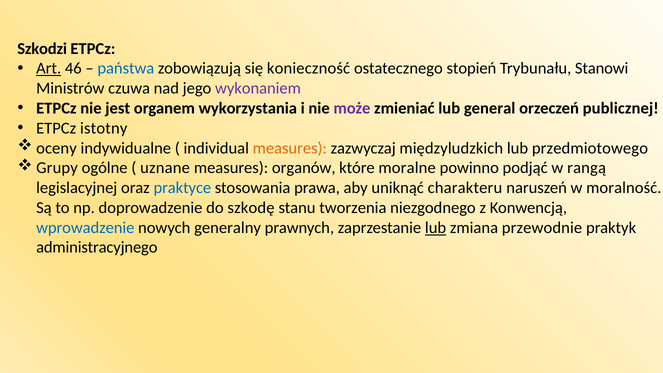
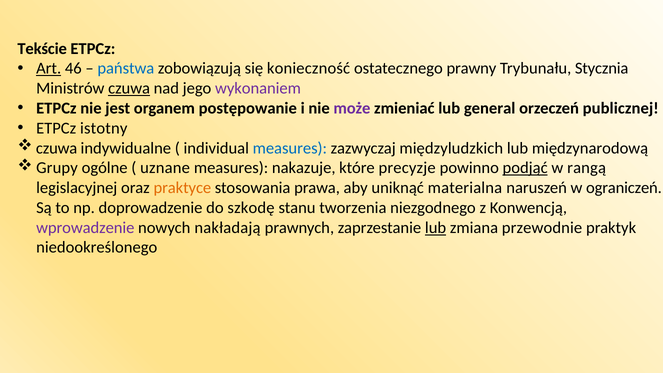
Szkodzi: Szkodzi -> Tekście (42, 49)
stopień: stopień -> prawny (471, 68)
Stanowi: Stanowi -> Stycznia (602, 68)
czuwa underline: none -> present (129, 88)
wykorzystania: wykorzystania -> postępowanie (248, 108)
oceny: oceny -> czuwa (57, 148)
measures colour: orange -> blue (290, 148)
przedmiotowego: przedmiotowego -> międzynarodową (590, 148)
organów: organów -> nakazuje (304, 168)
moralne: moralne -> precyzje (407, 168)
podjąć underline: none -> present (525, 168)
praktyce colour: blue -> orange (182, 188)
charakteru: charakteru -> materialna (465, 188)
moralność: moralność -> ograniczeń (624, 188)
wprowadzenie colour: blue -> purple (85, 228)
generalny: generalny -> nakładają (227, 228)
administracyjnego: administracyjnego -> niedookreślonego (97, 247)
